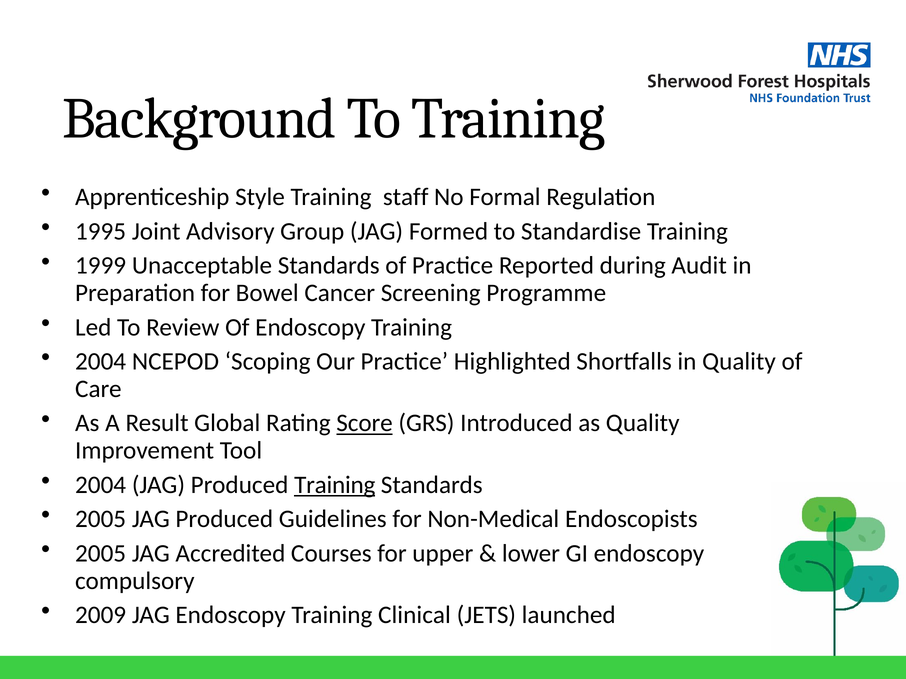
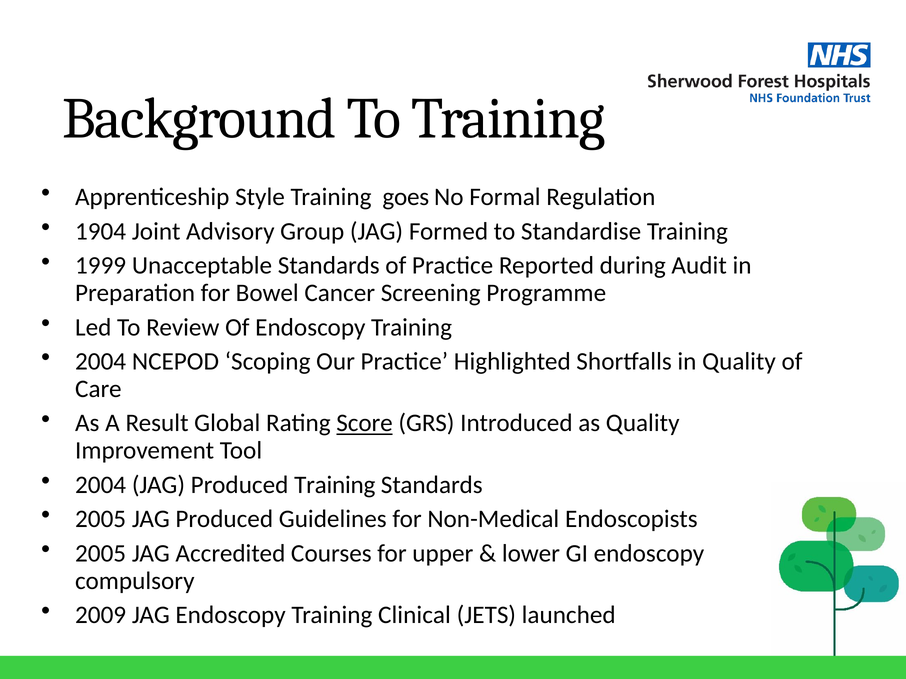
staff: staff -> goes (406, 197)
1995: 1995 -> 1904 (101, 231)
Training underline: present -> none (335, 485)
